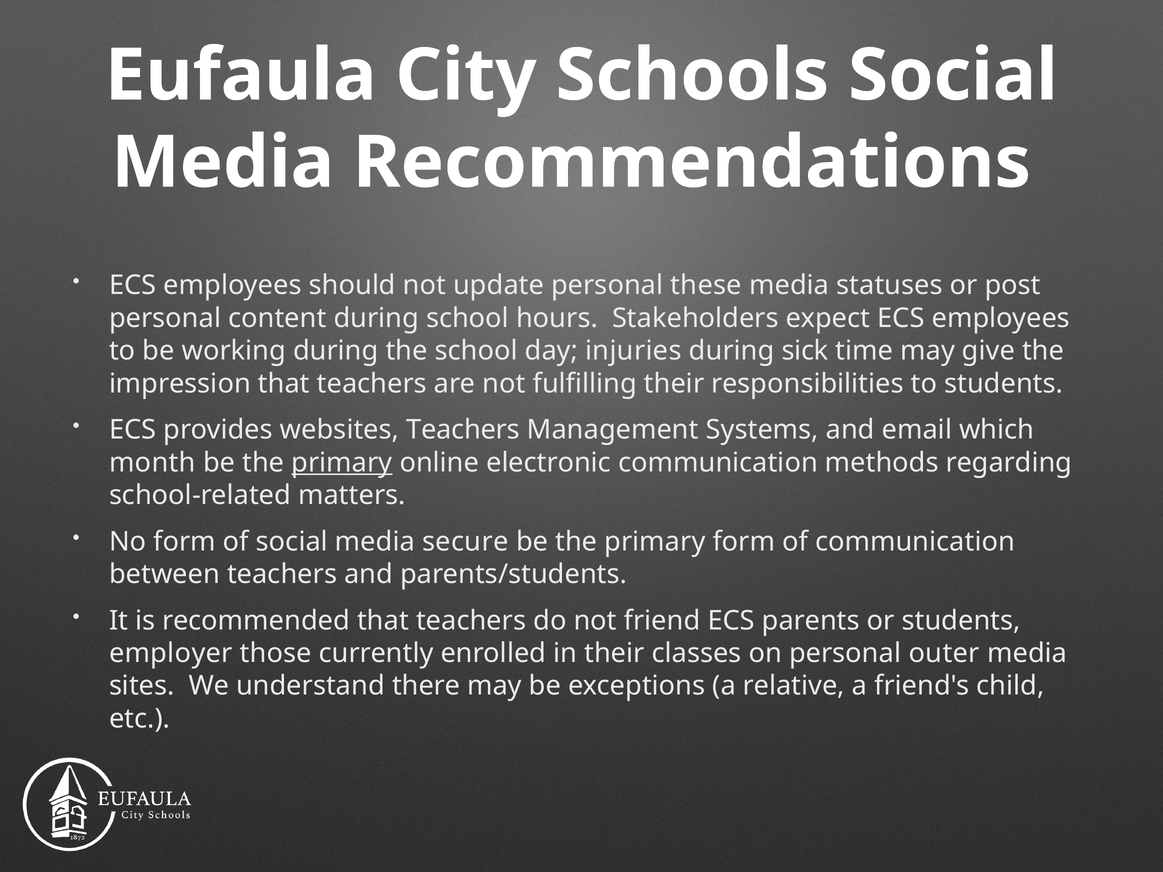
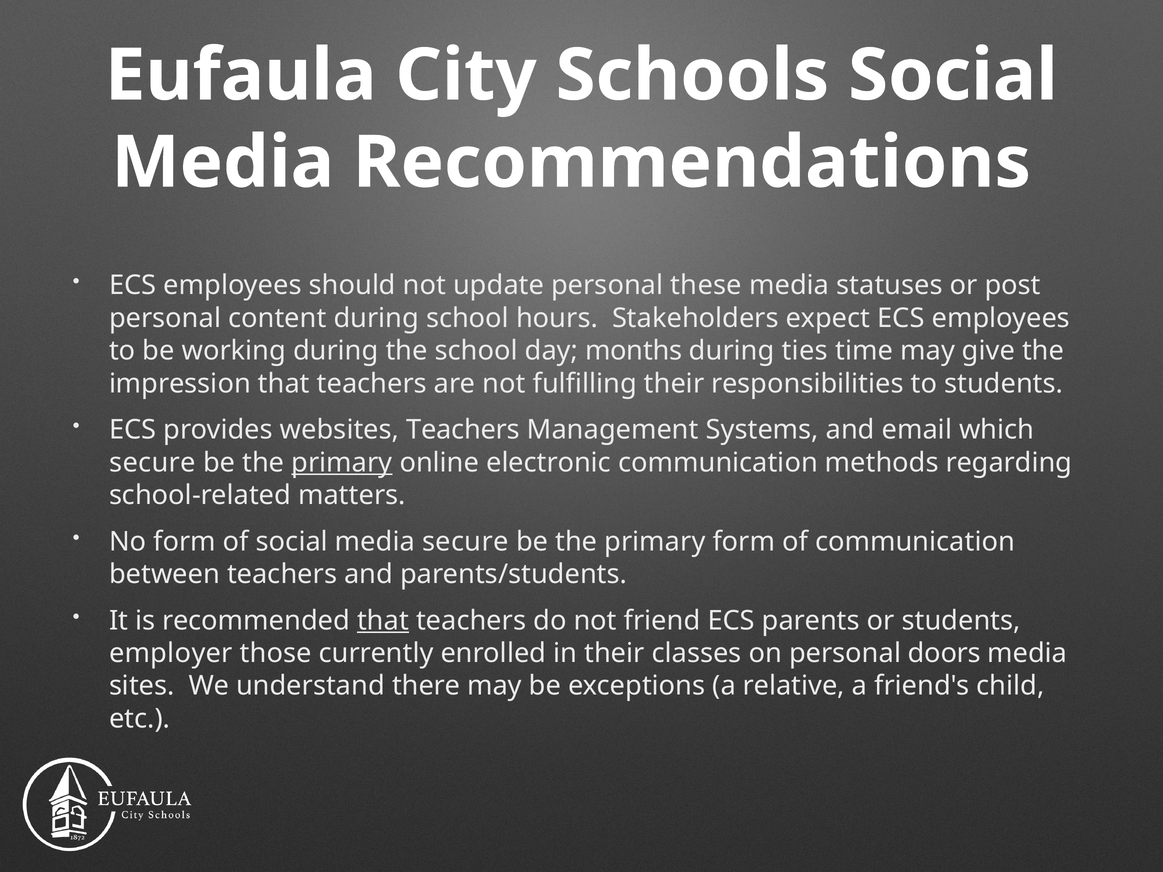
injuries: injuries -> months (634, 351)
sick: sick -> ties (805, 351)
month: month -> secure (152, 463)
that underline: none -> present (383, 621)
outer: outer -> doors (944, 653)
